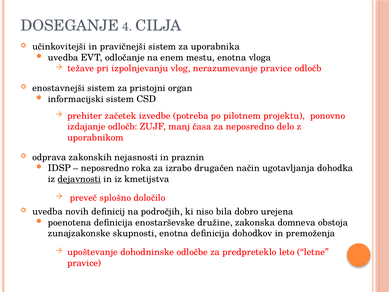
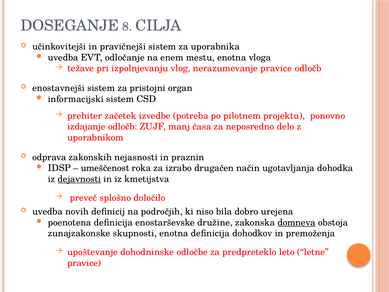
4: 4 -> 8 (127, 27)
neposredno: neposredno -> umeščenost (105, 168)
domneva underline: none -> present (297, 222)
